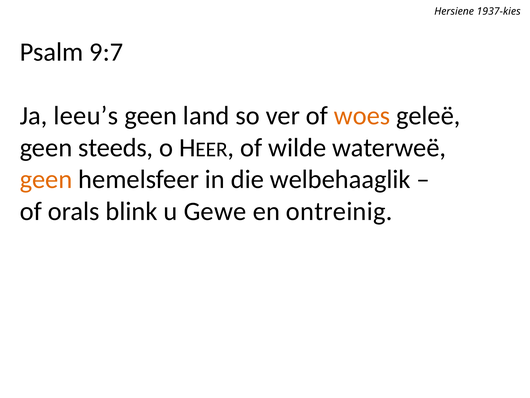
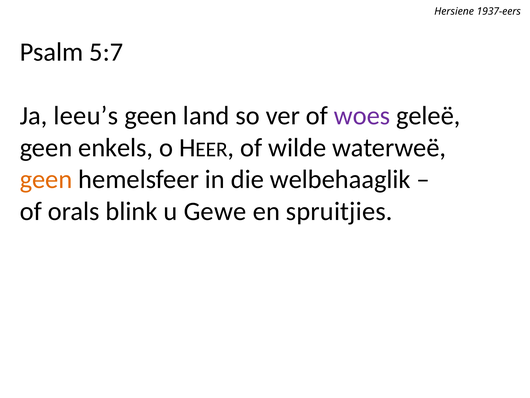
1937-kies: 1937-kies -> 1937-eers (499, 12)
9:7: 9:7 -> 5:7 (106, 52)
woes colour: orange -> purple (362, 116)
steeds: steeds -> enkels (116, 148)
ontreinig: ontreinig -> spruitjies (339, 211)
